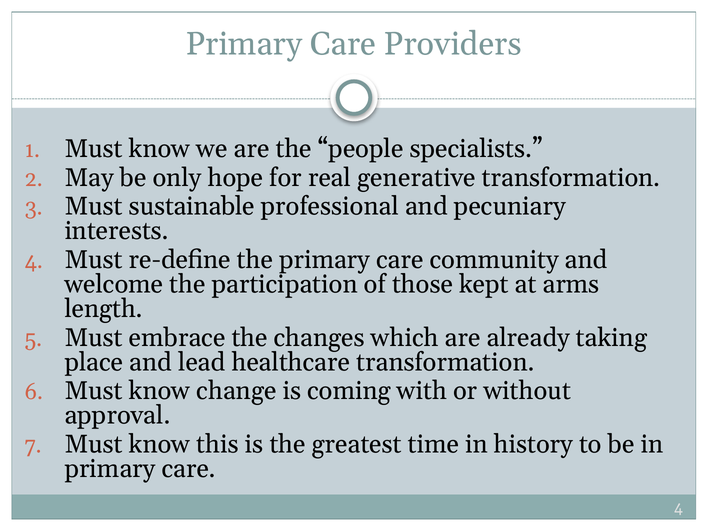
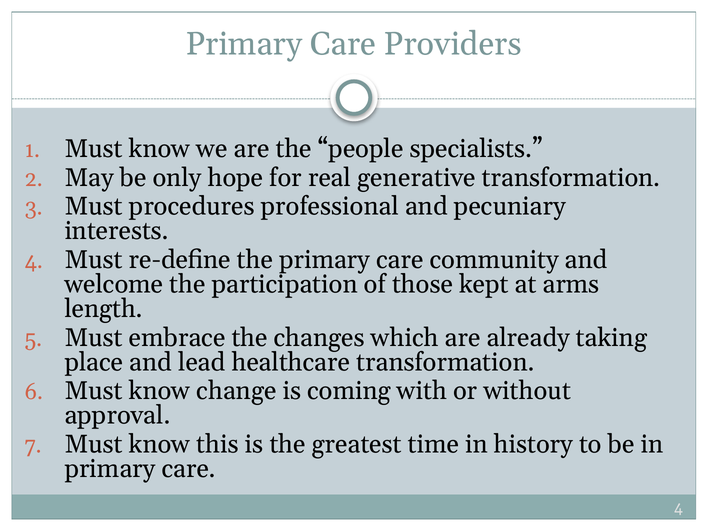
sustainable: sustainable -> procedures (192, 206)
